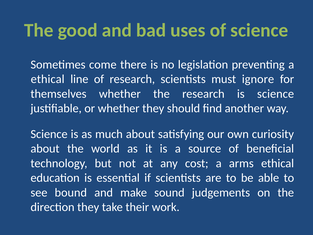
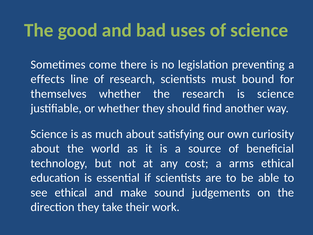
ethical: ethical -> effects (48, 79)
ignore: ignore -> bound (258, 79)
see bound: bound -> ethical (71, 192)
